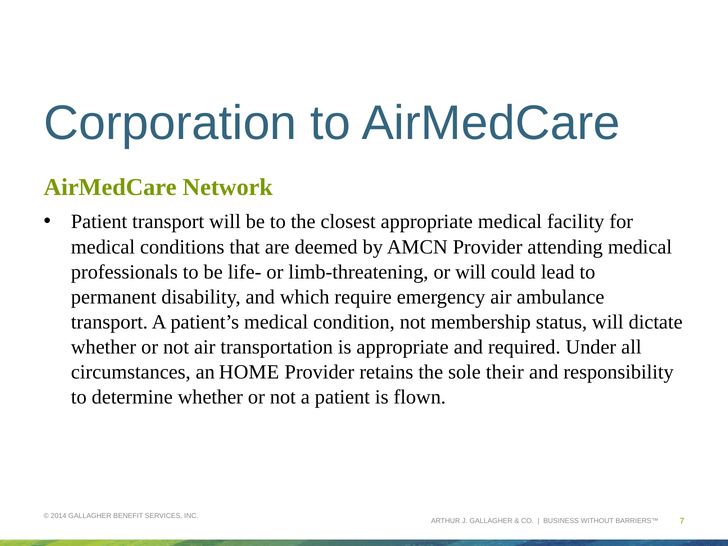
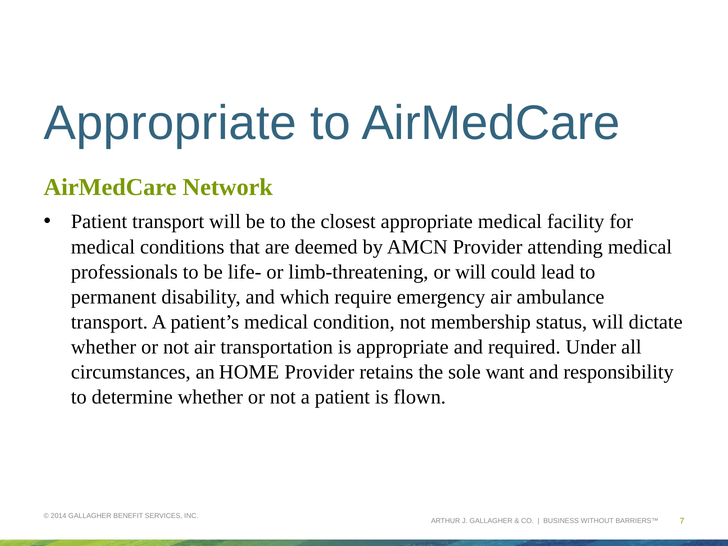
Corporation: Corporation -> Appropriate (170, 123)
their: their -> want (505, 372)
